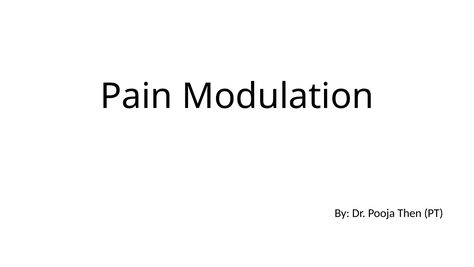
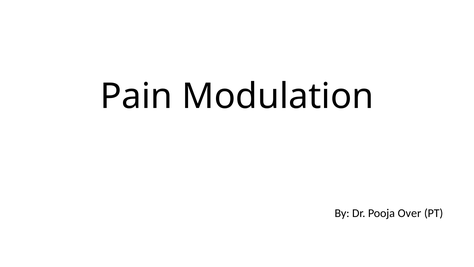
Then: Then -> Over (409, 213)
